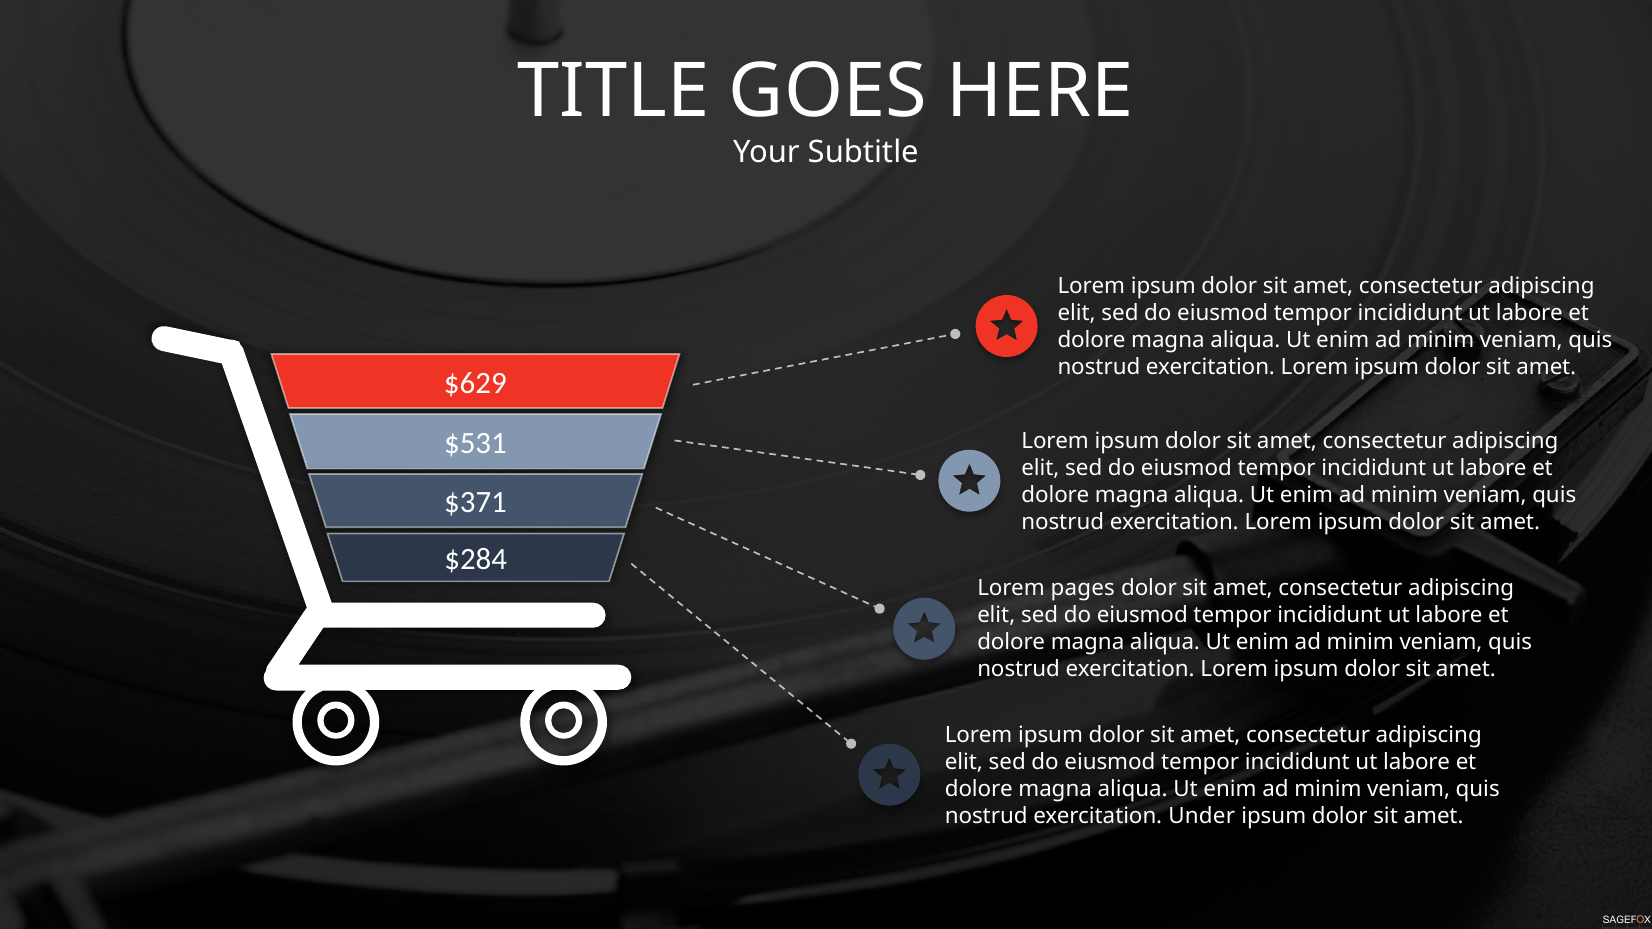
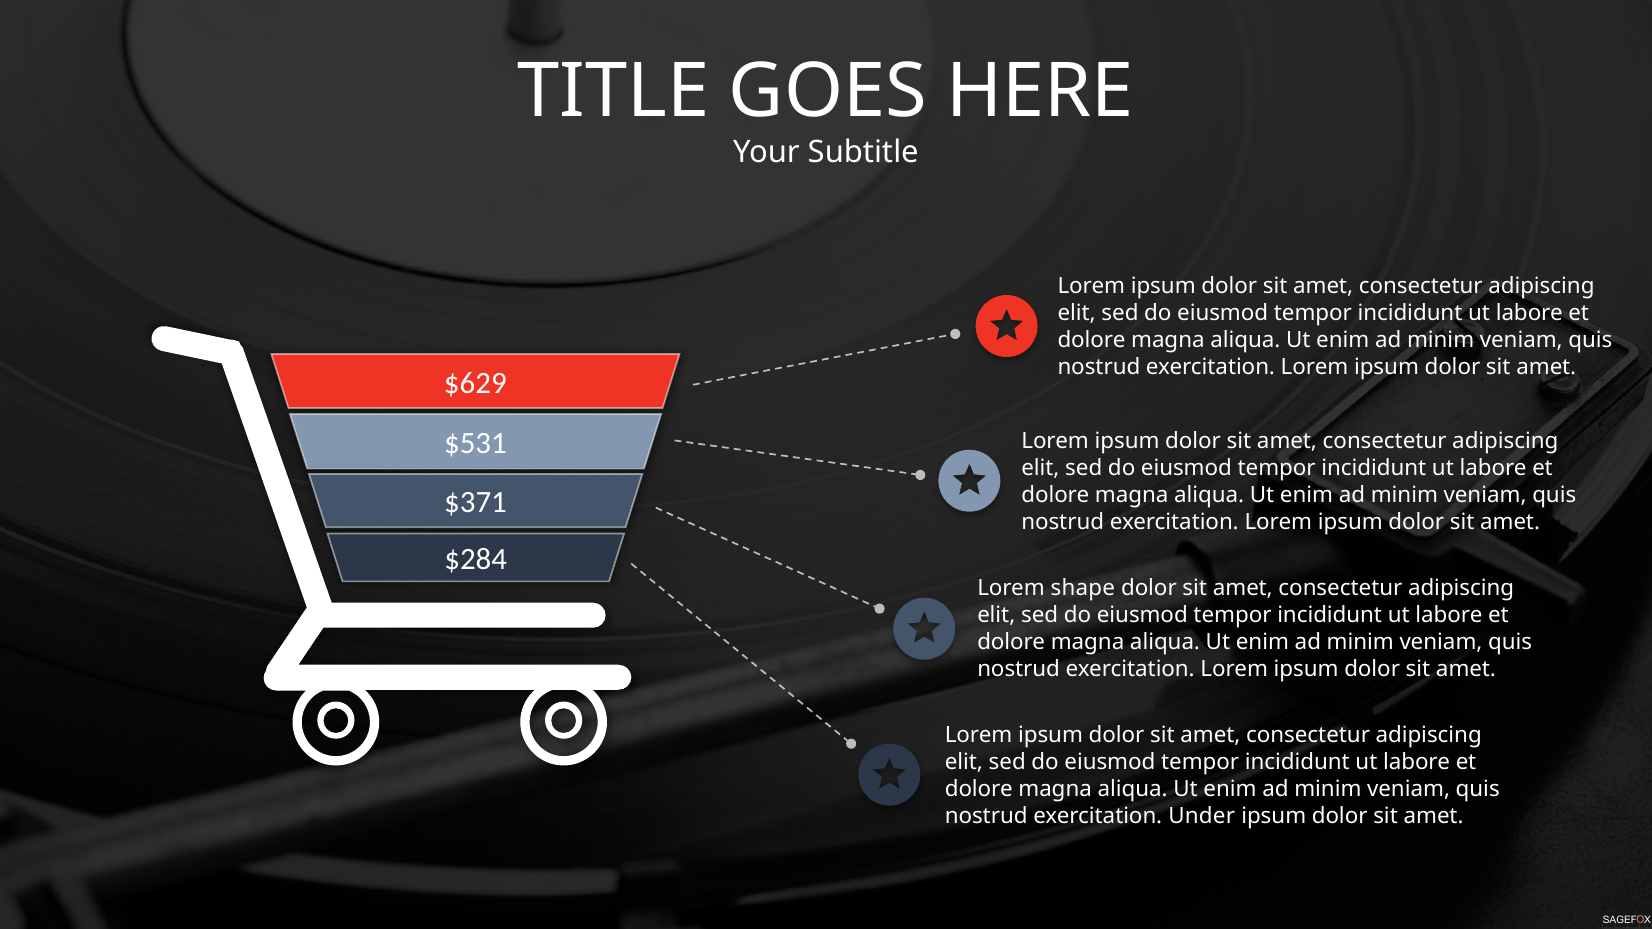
pages: pages -> shape (1083, 589)
